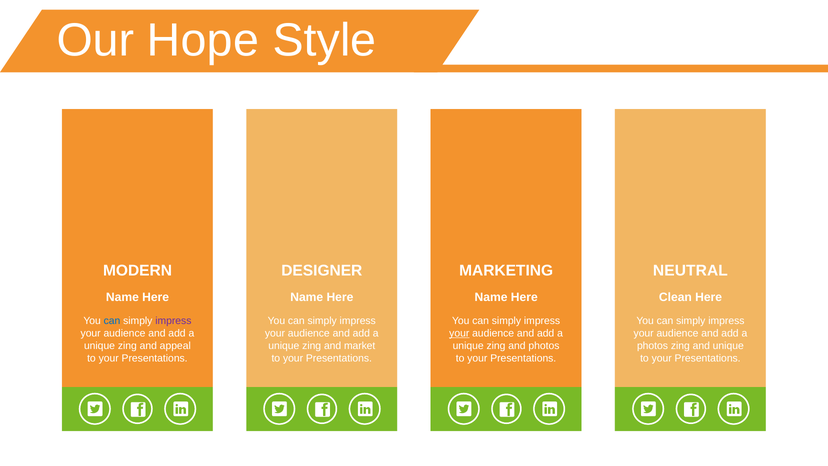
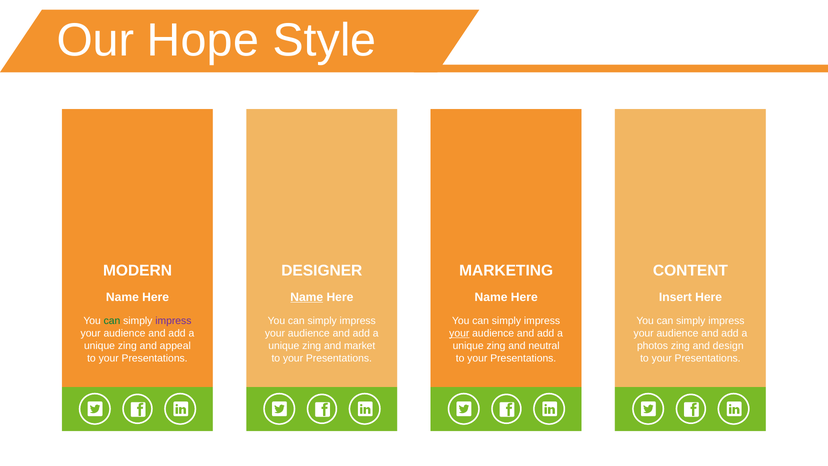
NEUTRAL: NEUTRAL -> CONTENT (690, 270)
Name underline: none -> present (307, 297)
Clean: Clean -> Insert (675, 297)
can colour: blue -> green (112, 321)
and photos: photos -> neutral (544, 346)
and unique: unique -> design (728, 346)
